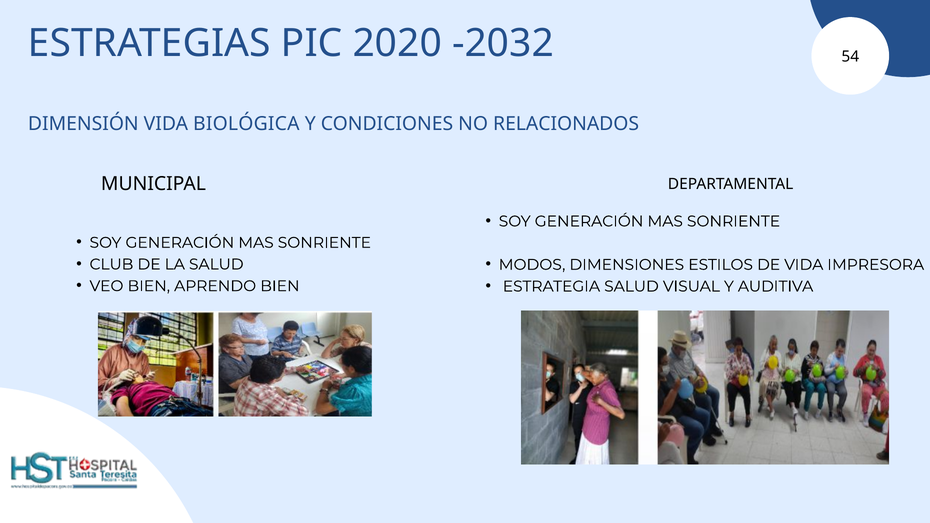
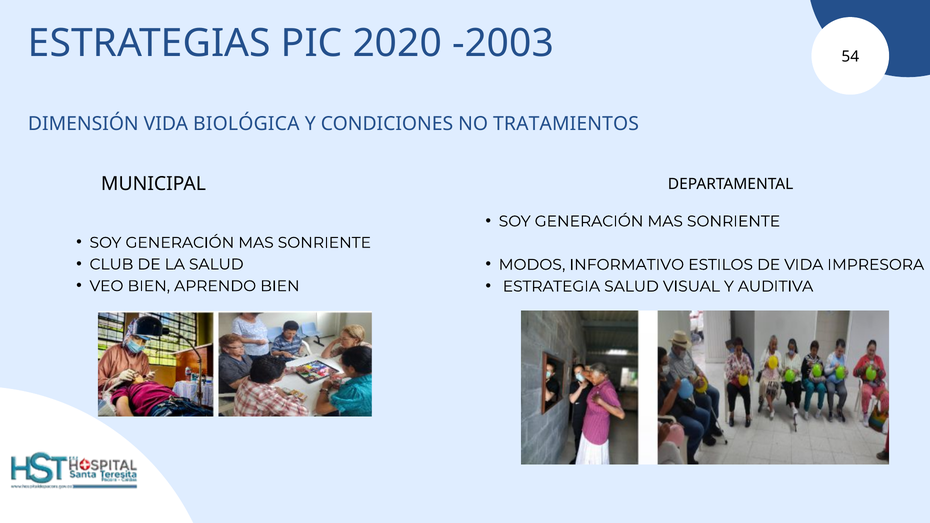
-2032: -2032 -> -2003 (503, 43)
RELACIONADOS: RELACIONADOS -> TRATAMIENTOS (566, 124)
DIMENSIONES: DIMENSIONES -> INFORMATIVO (627, 265)
